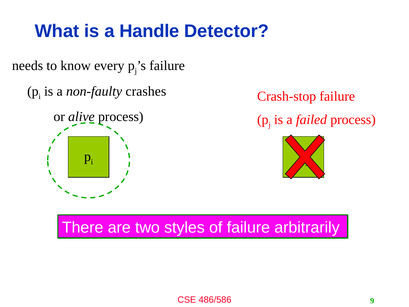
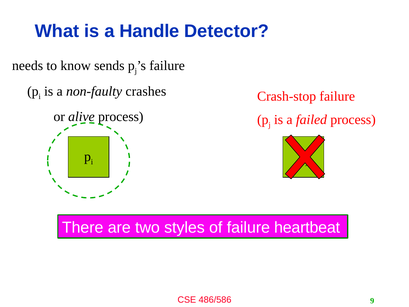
every: every -> sends (109, 66)
arbitrarily: arbitrarily -> heartbeat (307, 227)
